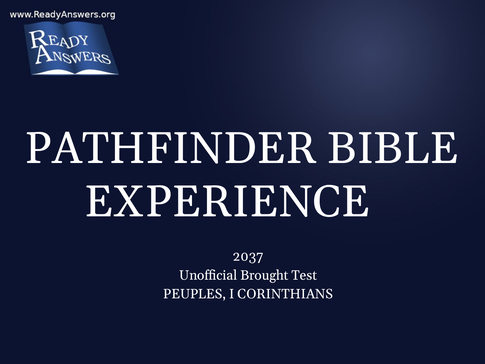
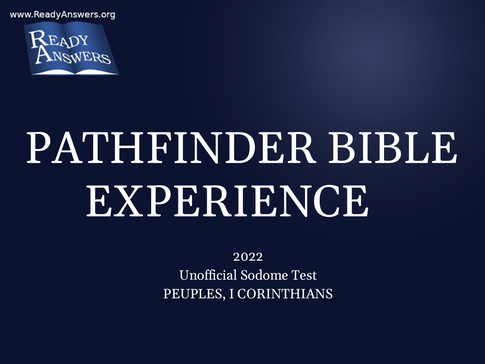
2037: 2037 -> 2022 (248, 256)
Brought: Brought -> Sodome (264, 275)
